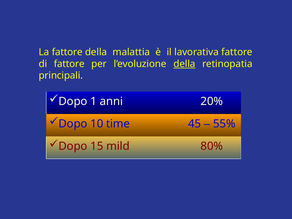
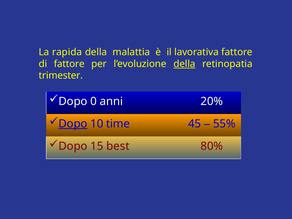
La fattore: fattore -> rapida (67, 52)
principali: principali -> trimester (61, 76)
1: 1 -> 0 (94, 101)
Dopo underline: none -> present (73, 124)
mild: mild -> best (118, 146)
